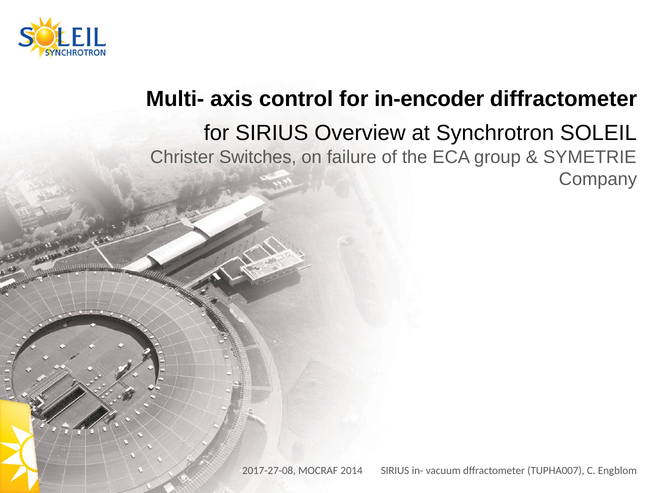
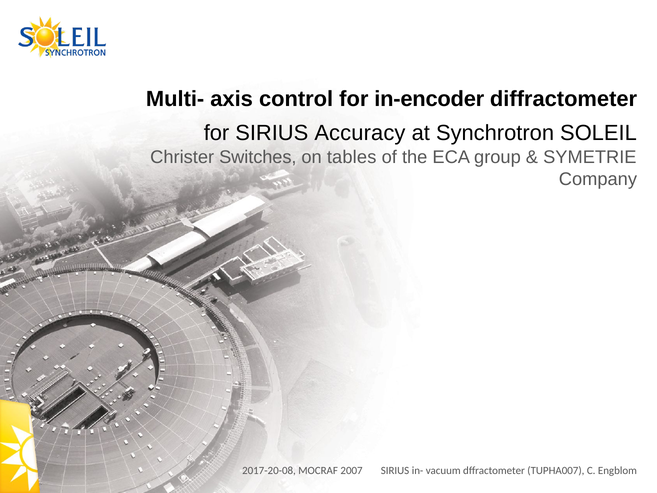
Overview: Overview -> Accuracy (360, 133)
failure: failure -> tables (352, 157)
2017-27-08: 2017-27-08 -> 2017-20-08 (269, 471)
2014: 2014 -> 2007 (352, 471)
